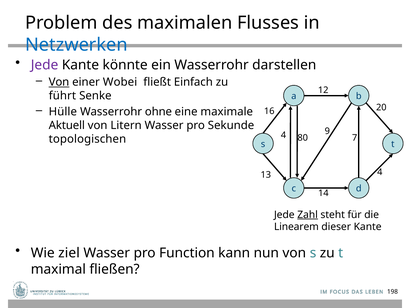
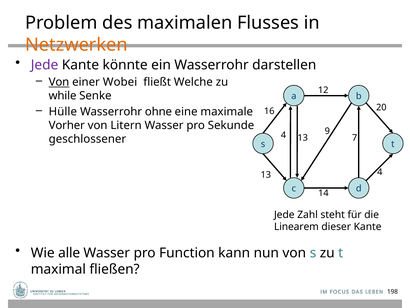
Netzwerken colour: blue -> orange (76, 45)
Einfach: Einfach -> Welche (193, 82)
führt: führt -> while (63, 96)
Aktuell: Aktuell -> Vorher (67, 125)
80: 80 -> 13 (303, 138)
topologischen: topologischen -> geschlossener (87, 139)
Zahl underline: present -> none (308, 214)
ziel: ziel -> alle (69, 253)
